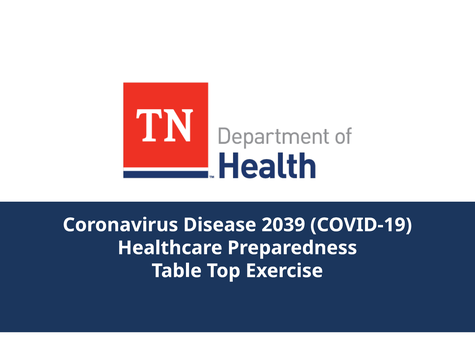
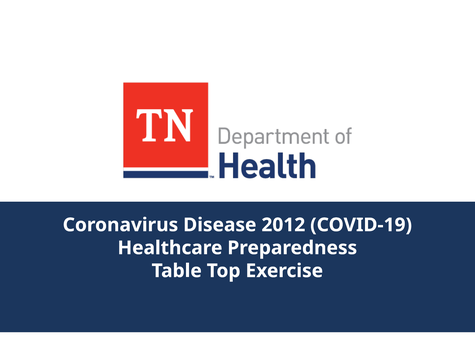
2039: 2039 -> 2012 (283, 225)
